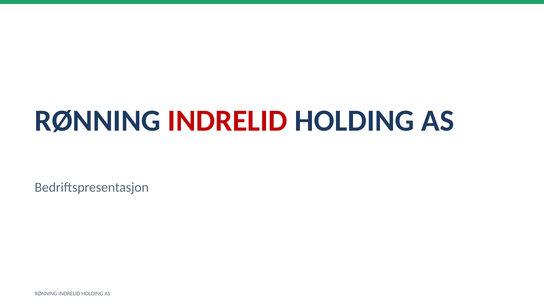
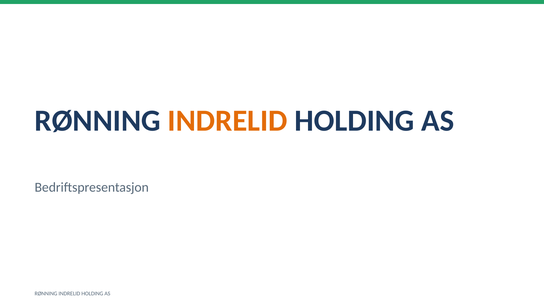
INDRELID colour: red -> orange (228, 121)
